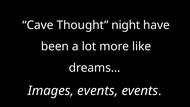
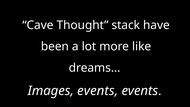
night: night -> stack (126, 25)
